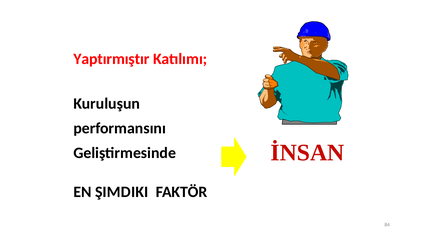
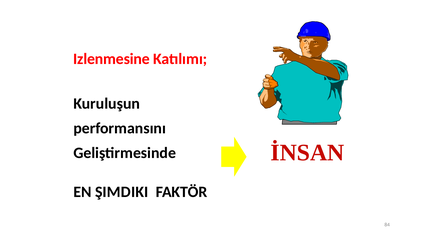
Yaptırmıştır: Yaptırmıştır -> Izlenmesine (111, 59)
